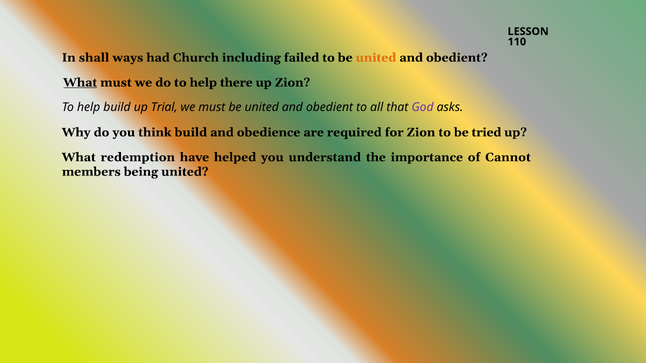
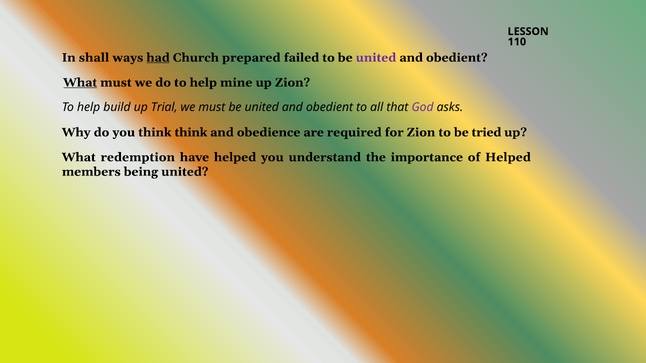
had underline: none -> present (158, 58)
including: including -> prepared (251, 58)
united colour: orange -> purple (376, 58)
there: there -> mine (236, 83)
think build: build -> think (191, 132)
of Cannot: Cannot -> Helped (508, 157)
